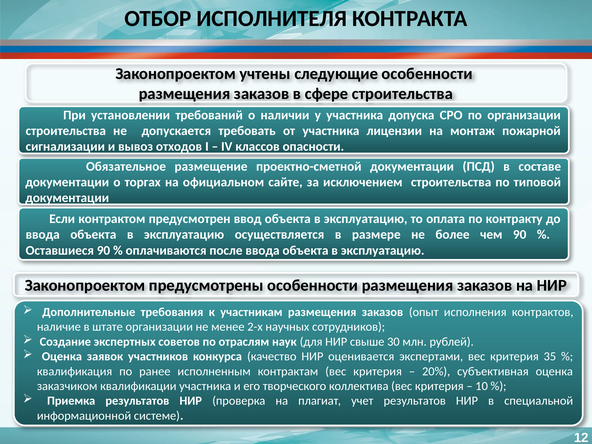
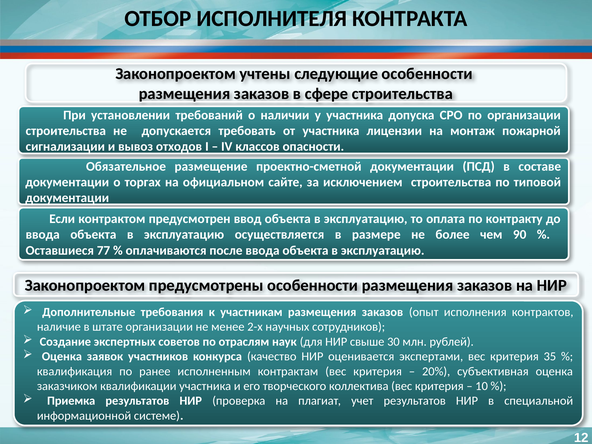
Оставшиеся 90: 90 -> 77 (104, 250)
